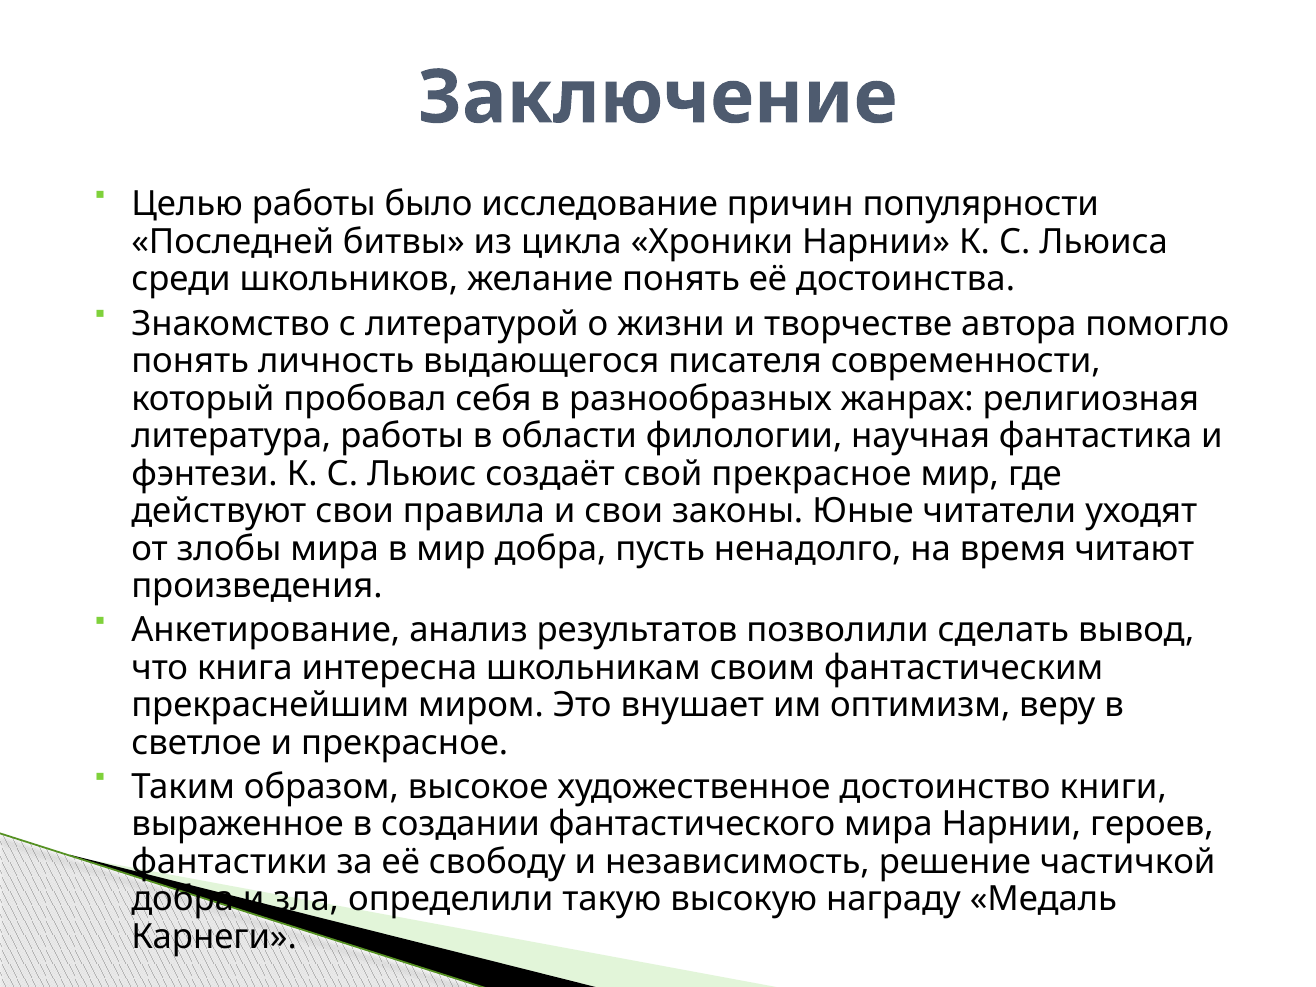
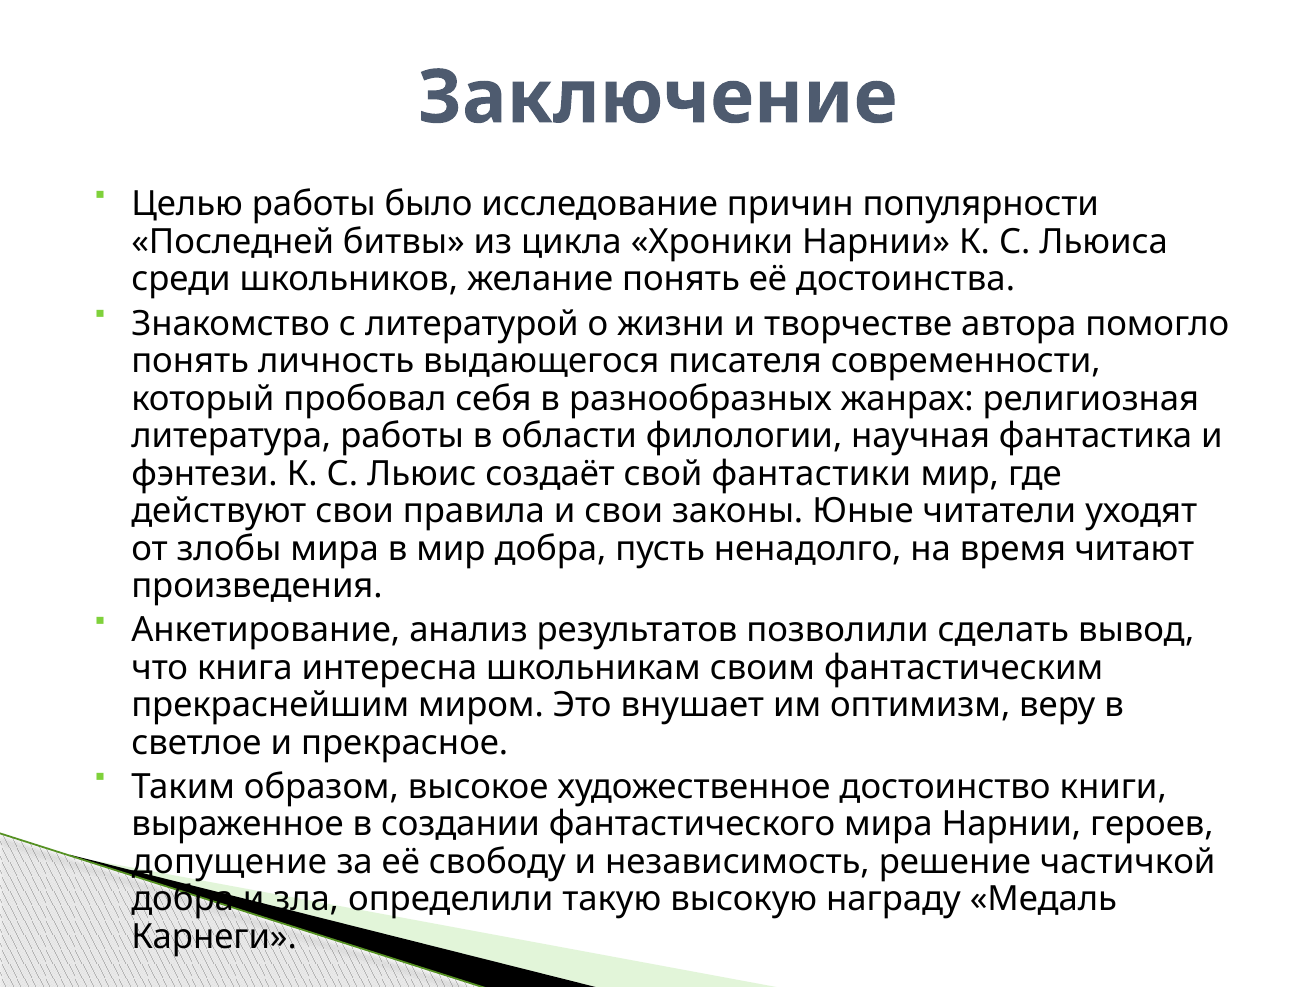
свой прекрасное: прекрасное -> фантастики (811, 474)
фантастики: фантастики -> допущение (229, 862)
